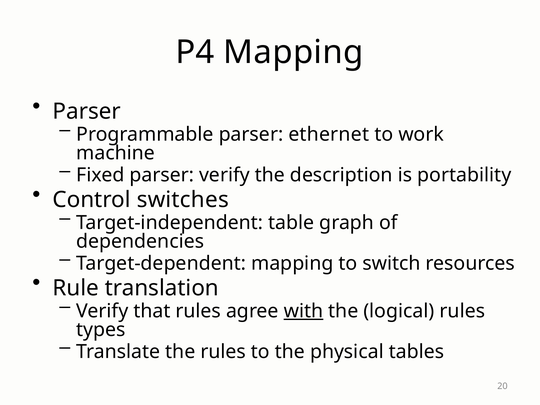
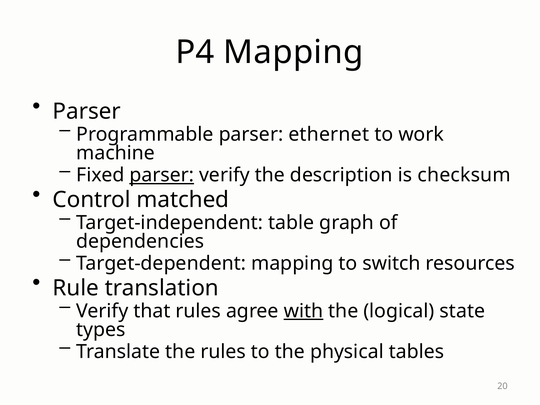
parser underline: none -> present (162, 175)
portability: portability -> checksum (464, 175)
switches: switches -> matched (183, 200)
logical rules: rules -> state (462, 311)
